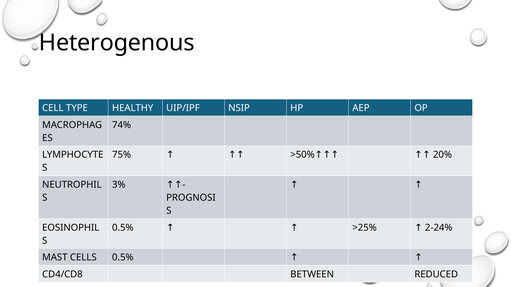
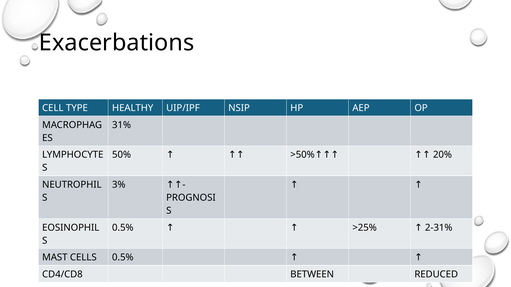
Heterogenous: Heterogenous -> Exacerbations (117, 43)
74%: 74% -> 31% (122, 125)
75%: 75% -> 50% (122, 155)
2-24%: 2-24% -> 2-31% (439, 228)
